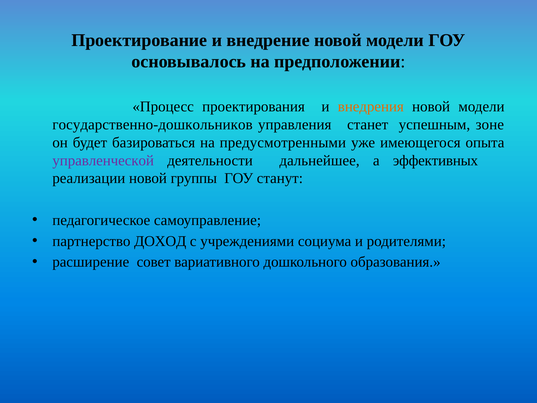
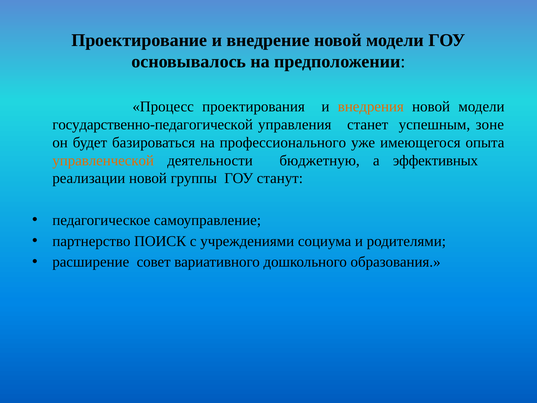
государственно-дошкольников: государственно-дошкольников -> государственно-педагогической (153, 125)
предусмотренными: предусмотренными -> профессионального (283, 142)
управленческой colour: purple -> orange (103, 160)
дальнейшее: дальнейшее -> бюджетную (320, 160)
ДОХОД: ДОХОД -> ПОИСК (160, 241)
